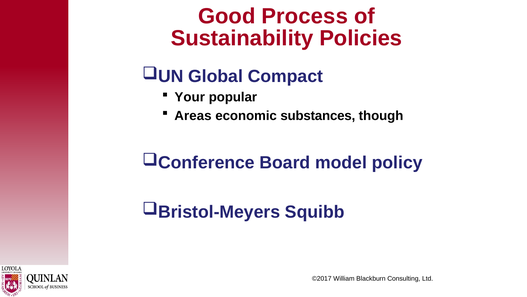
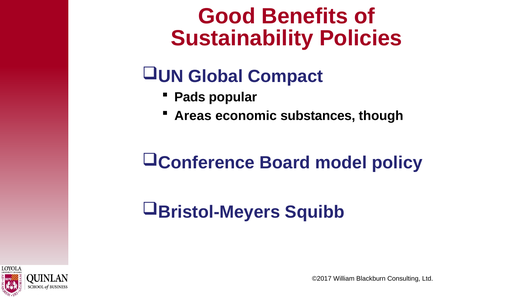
Process: Process -> Benefits (305, 16)
Your: Your -> Pads (190, 97)
